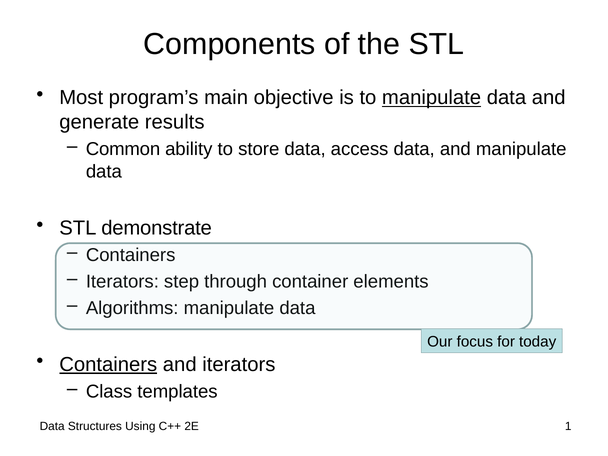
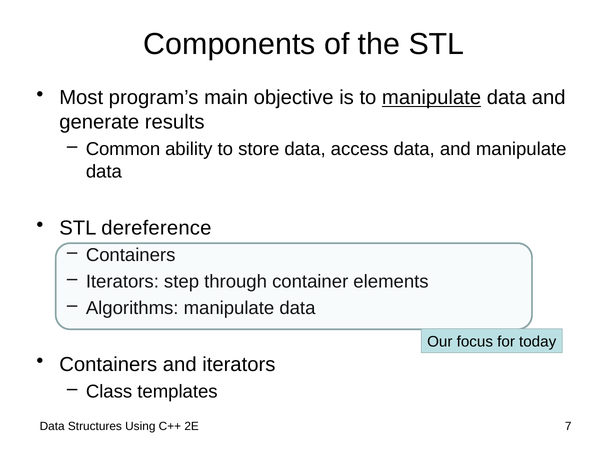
demonstrate: demonstrate -> dereference (156, 228)
Containers underline: present -> none (108, 364)
1: 1 -> 7 (568, 426)
